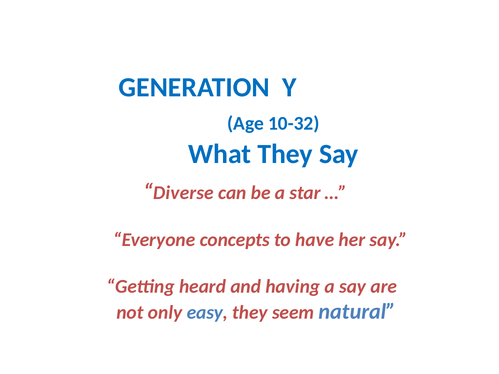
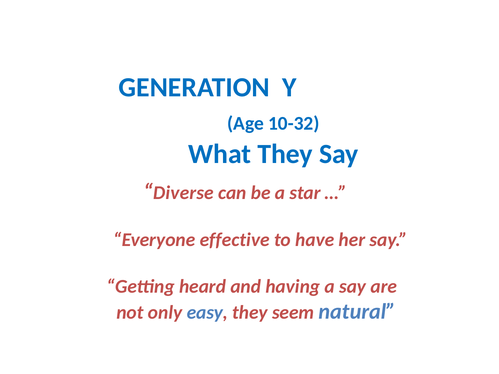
concepts: concepts -> effective (235, 240)
